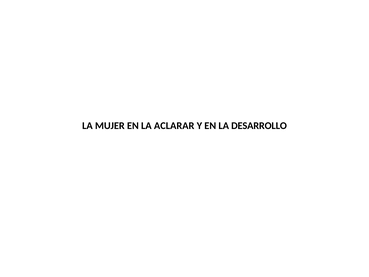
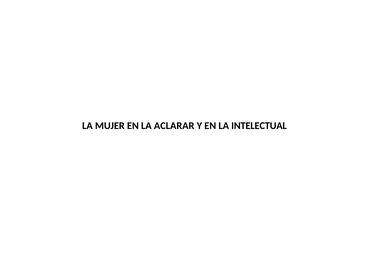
DESARROLLO: DESARROLLO -> INTELECTUAL (259, 126)
